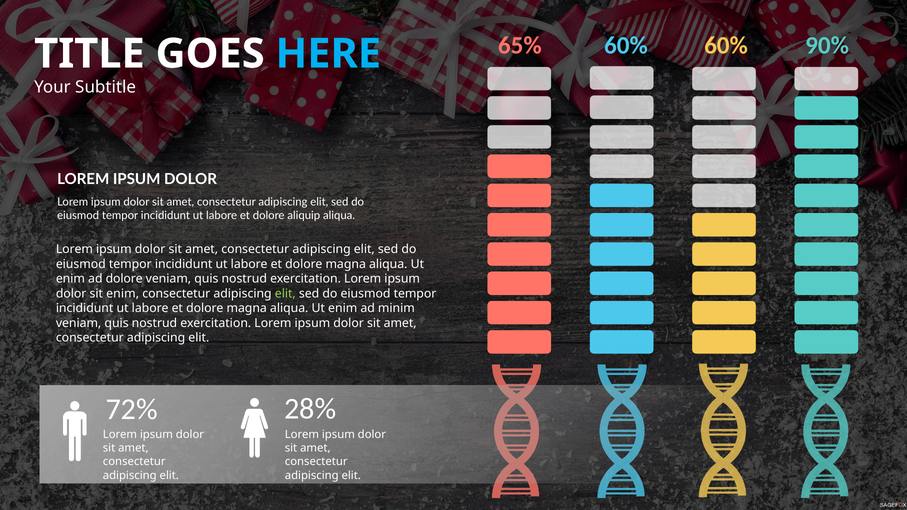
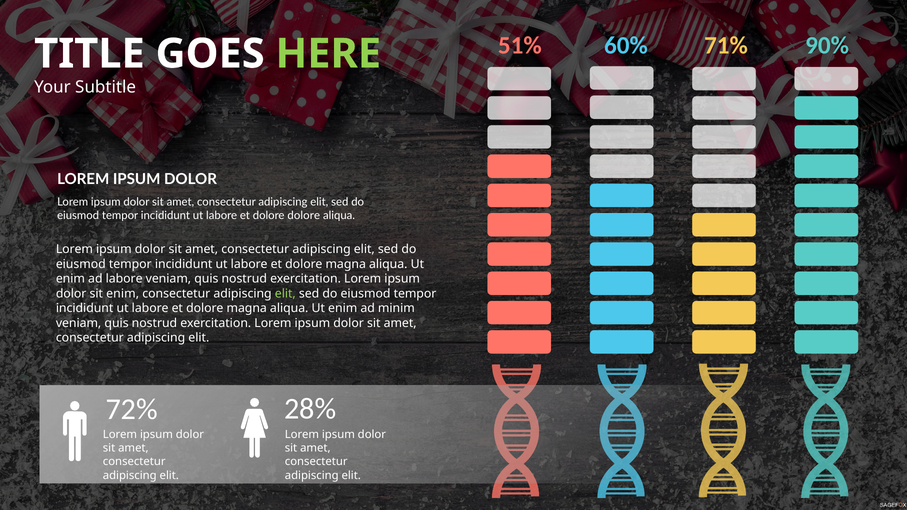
65%: 65% -> 51% (520, 46)
60% 60%: 60% -> 71% (726, 46)
HERE colour: light blue -> light green (328, 54)
dolore aliquip: aliquip -> dolore (304, 216)
ad dolore: dolore -> labore (124, 279)
